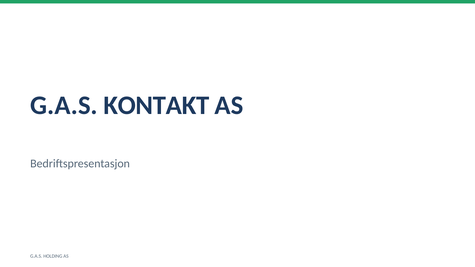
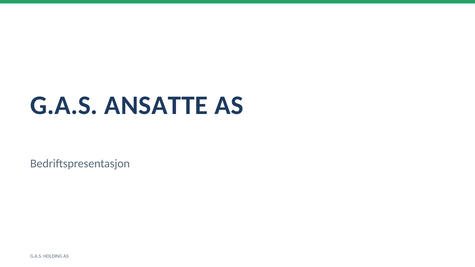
KONTAKT: KONTAKT -> ANSATTE (156, 105)
